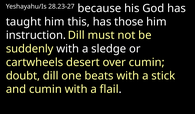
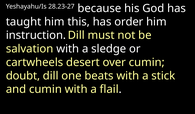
those: those -> order (129, 22)
suddenly: suddenly -> salvation (30, 49)
